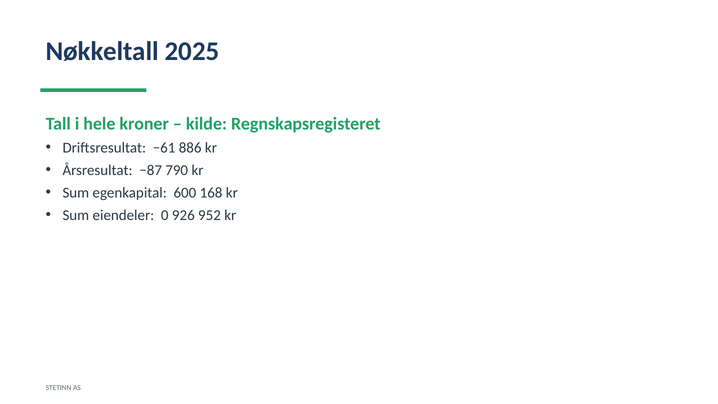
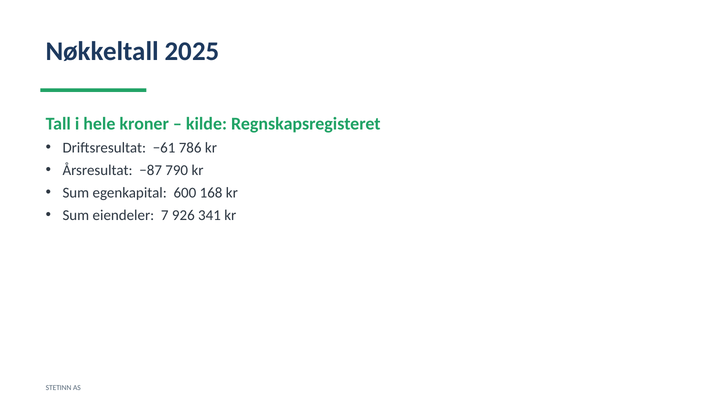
886: 886 -> 786 (190, 148)
0: 0 -> 7 (165, 215)
952: 952 -> 341 (209, 215)
